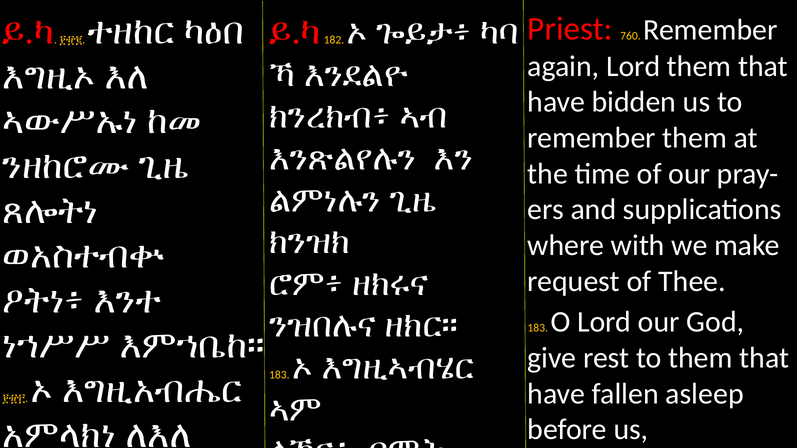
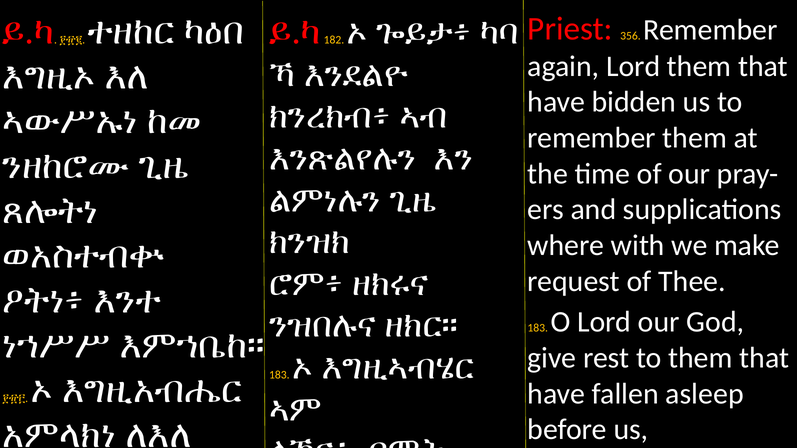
760: 760 -> 356 (630, 36)
